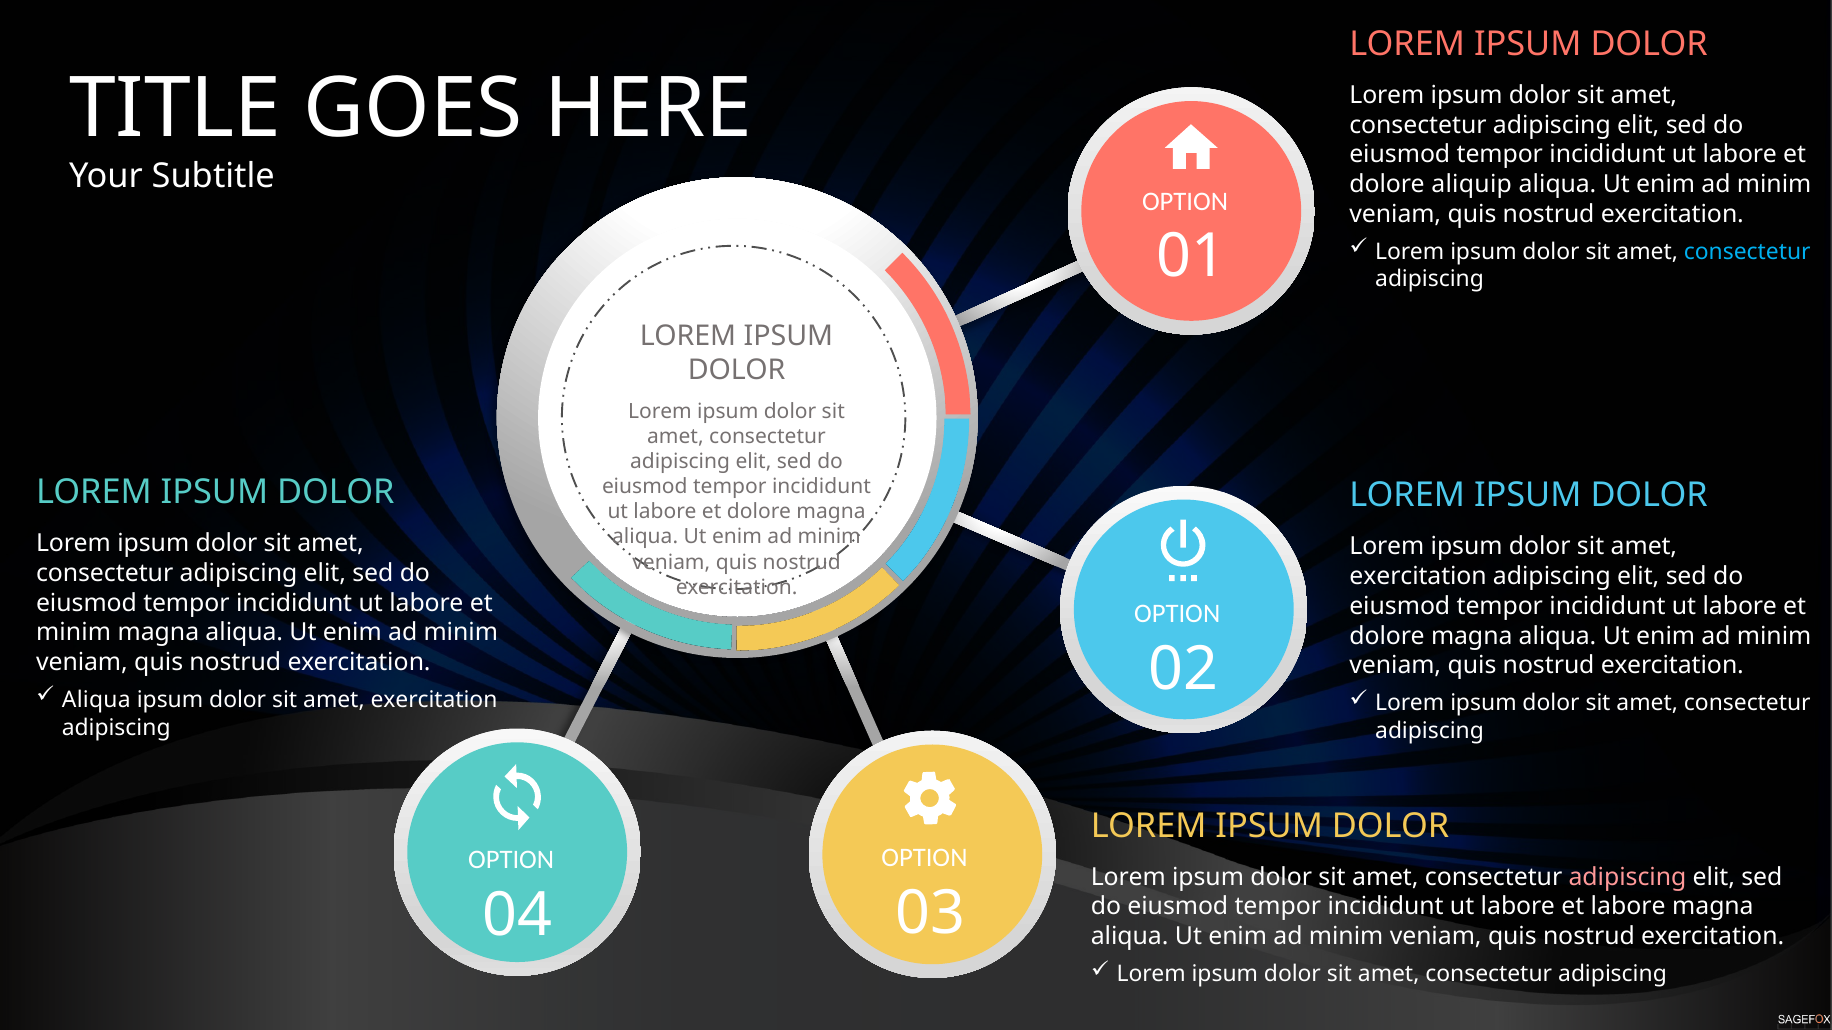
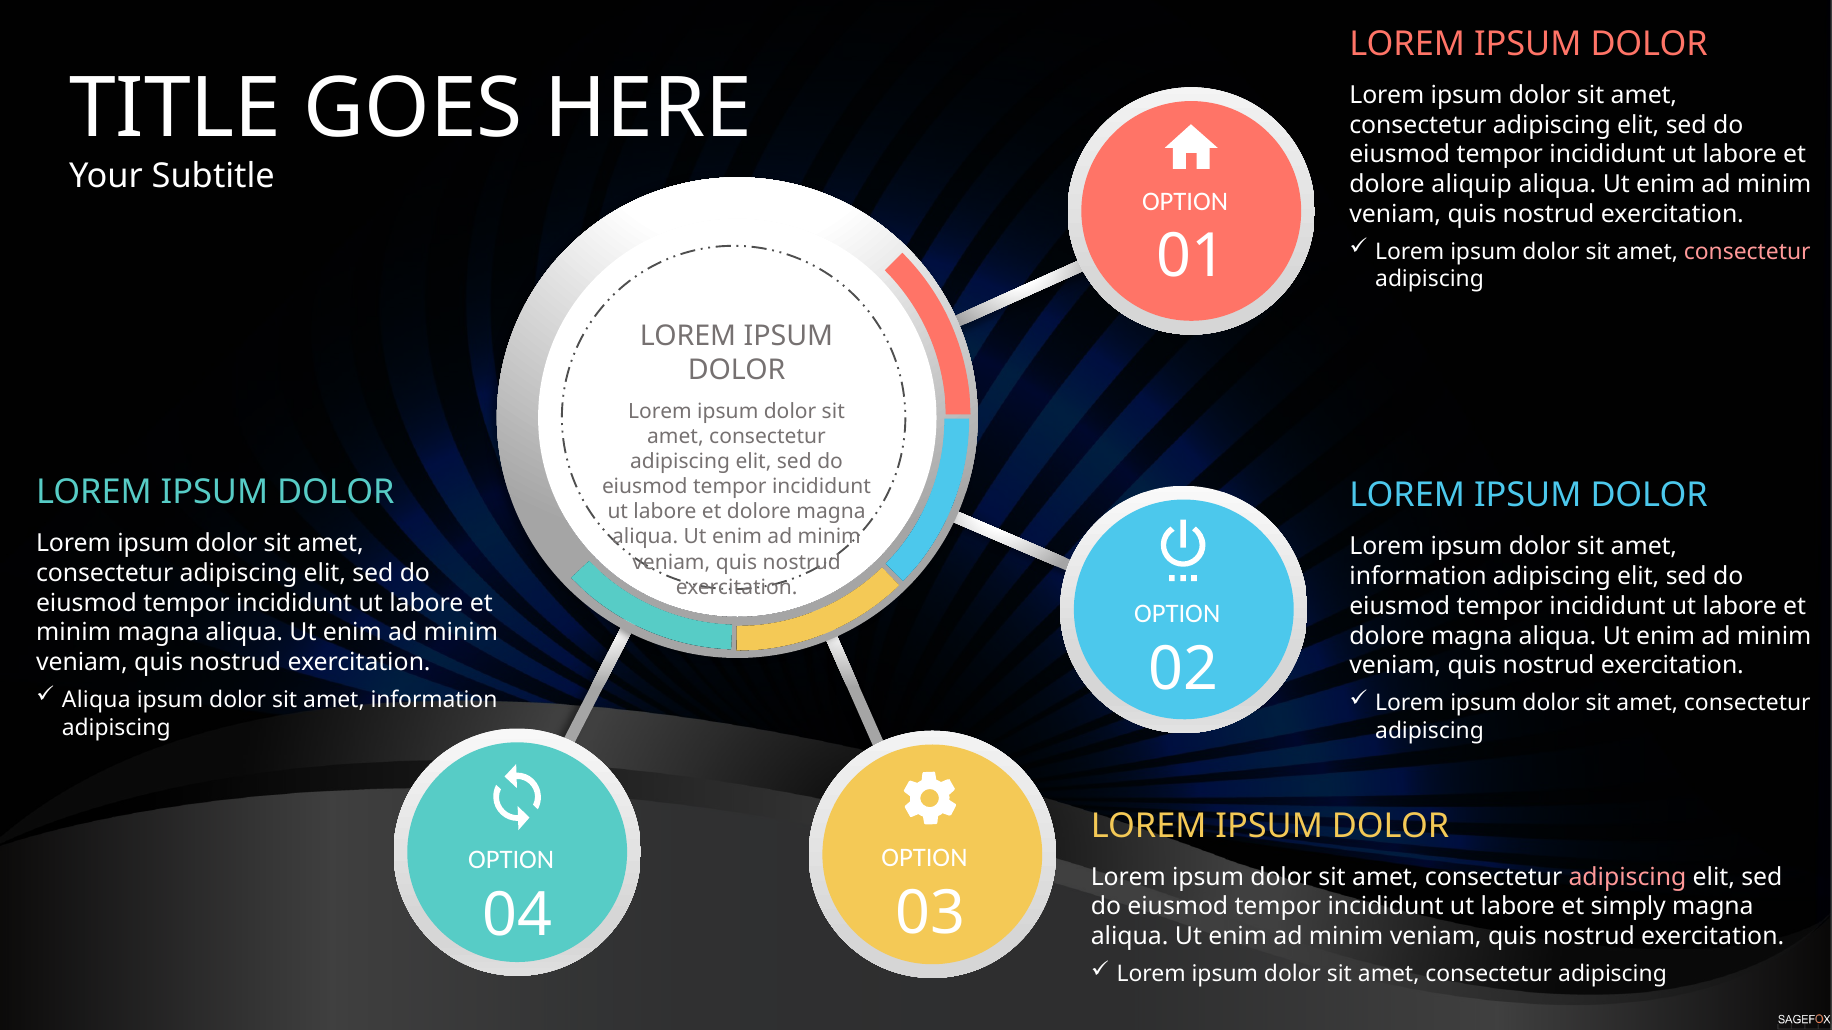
consectetur colour: light blue -> pink (1747, 252)
exercitation: exercitation -> information (1418, 577)
exercitation: exercitation -> information (434, 700)
et labore: labore -> simply (1628, 907)
